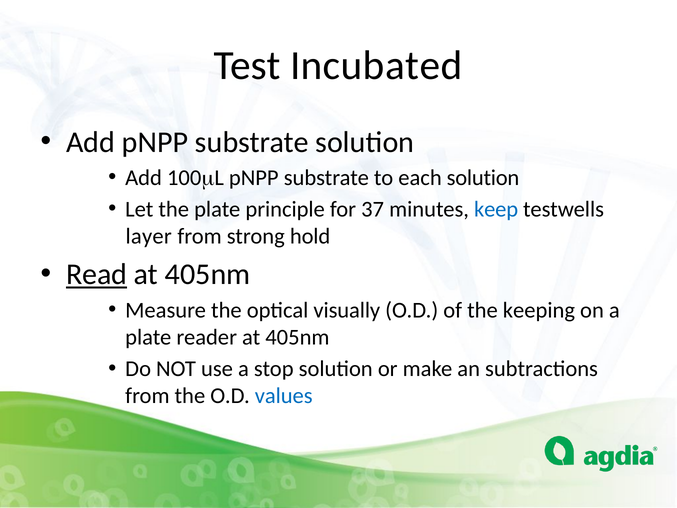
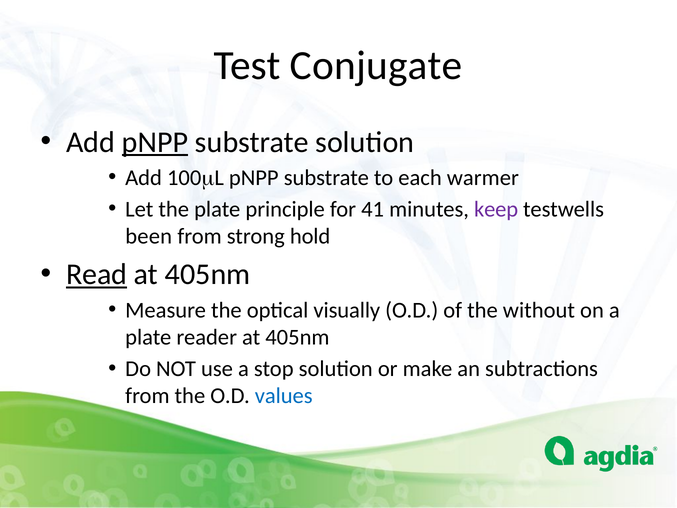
Incubated: Incubated -> Conjugate (376, 66)
pNPP underline: none -> present (155, 142)
each solution: solution -> warmer (483, 178)
37: 37 -> 41 (373, 209)
keep colour: blue -> purple (496, 209)
layer: layer -> been (149, 236)
keeping: keeping -> without (539, 310)
